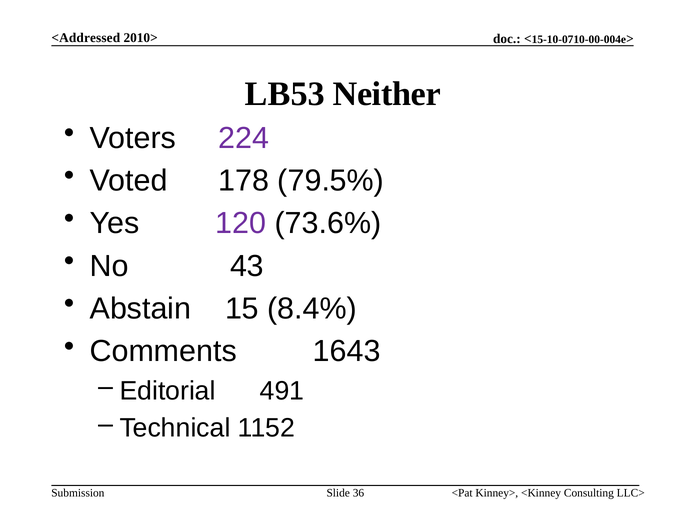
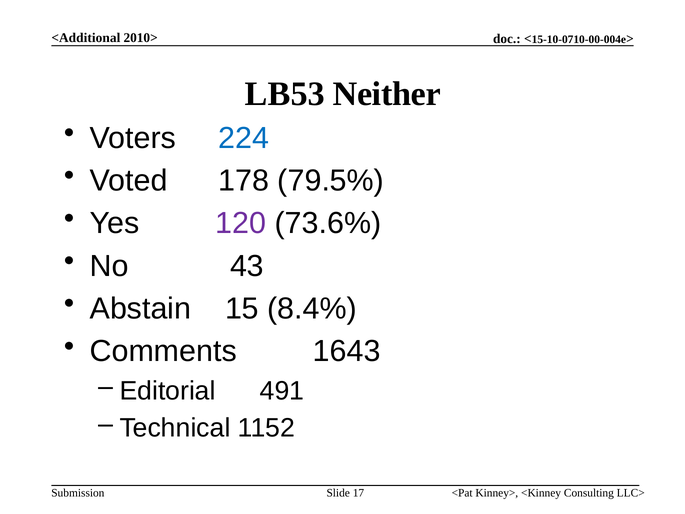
<Addressed: <Addressed -> <Additional (86, 38)
224 colour: purple -> blue (244, 138)
36: 36 -> 17 (358, 493)
